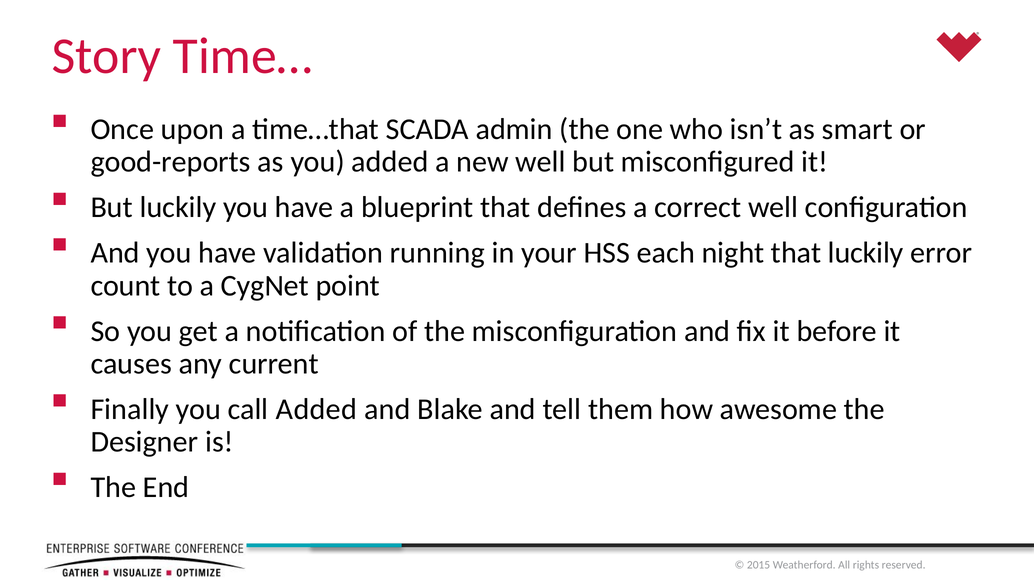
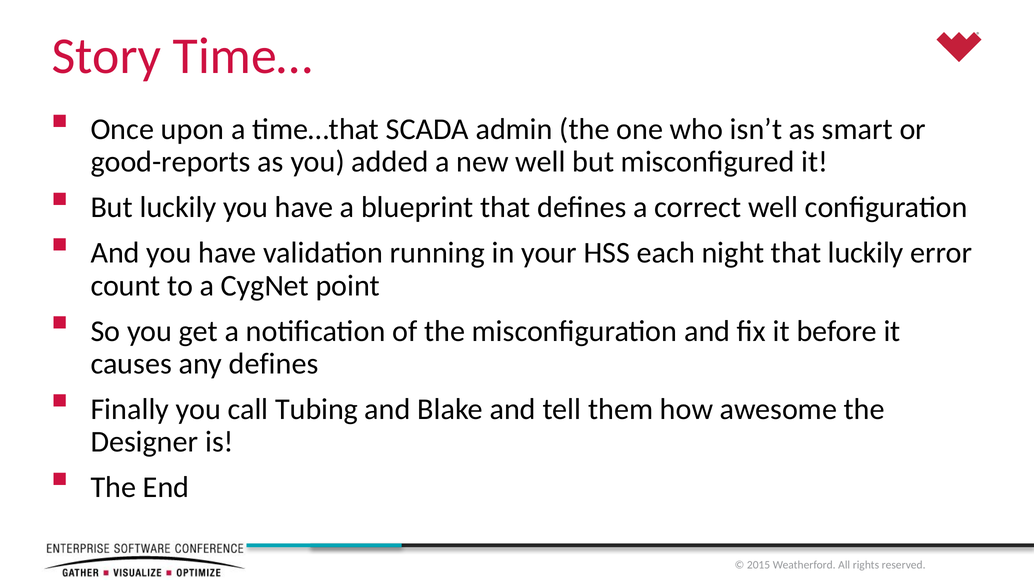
any current: current -> defines (274, 363)
call Added: Added -> Tubing (317, 409)
